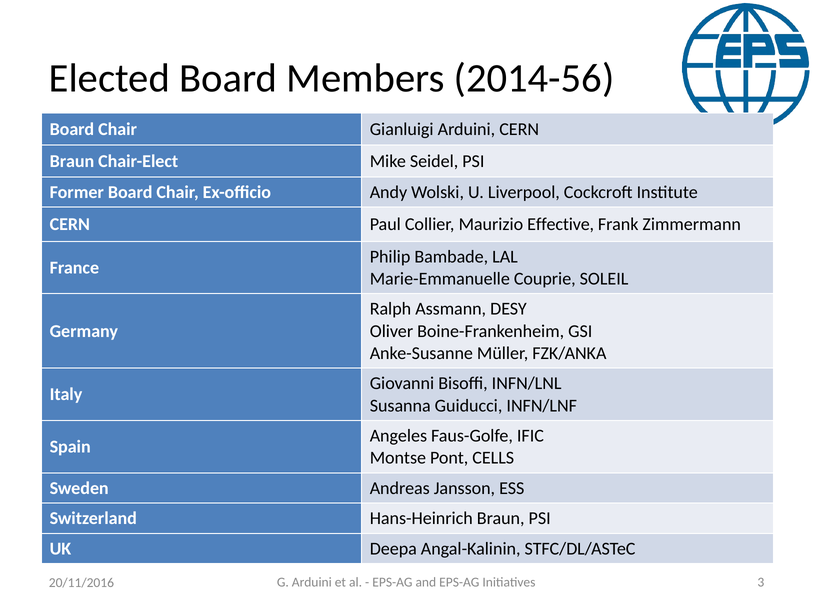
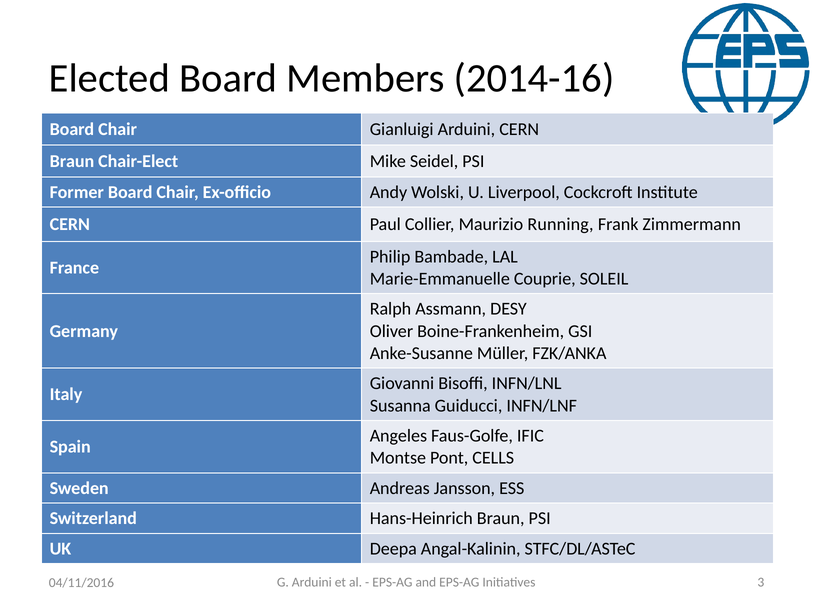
2014-56: 2014-56 -> 2014-16 (534, 78)
Effective: Effective -> Running (560, 224)
20/11/2016: 20/11/2016 -> 04/11/2016 (81, 582)
